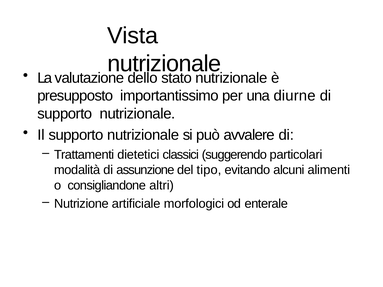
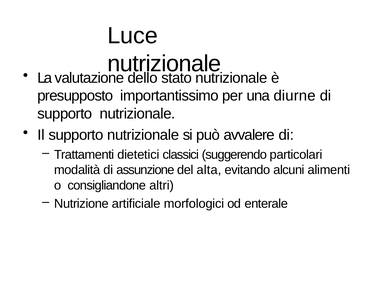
Vista: Vista -> Luce (133, 36)
tipo: tipo -> alta (209, 170)
